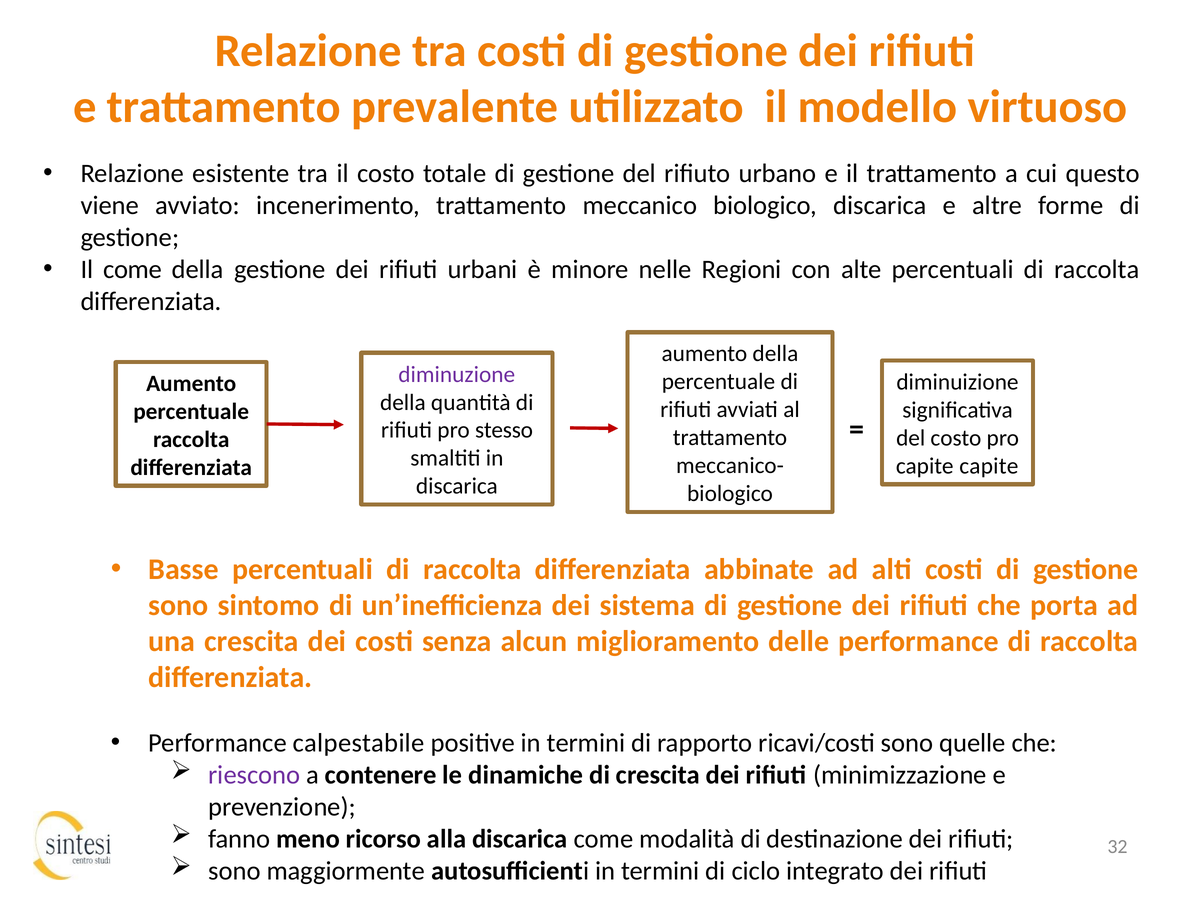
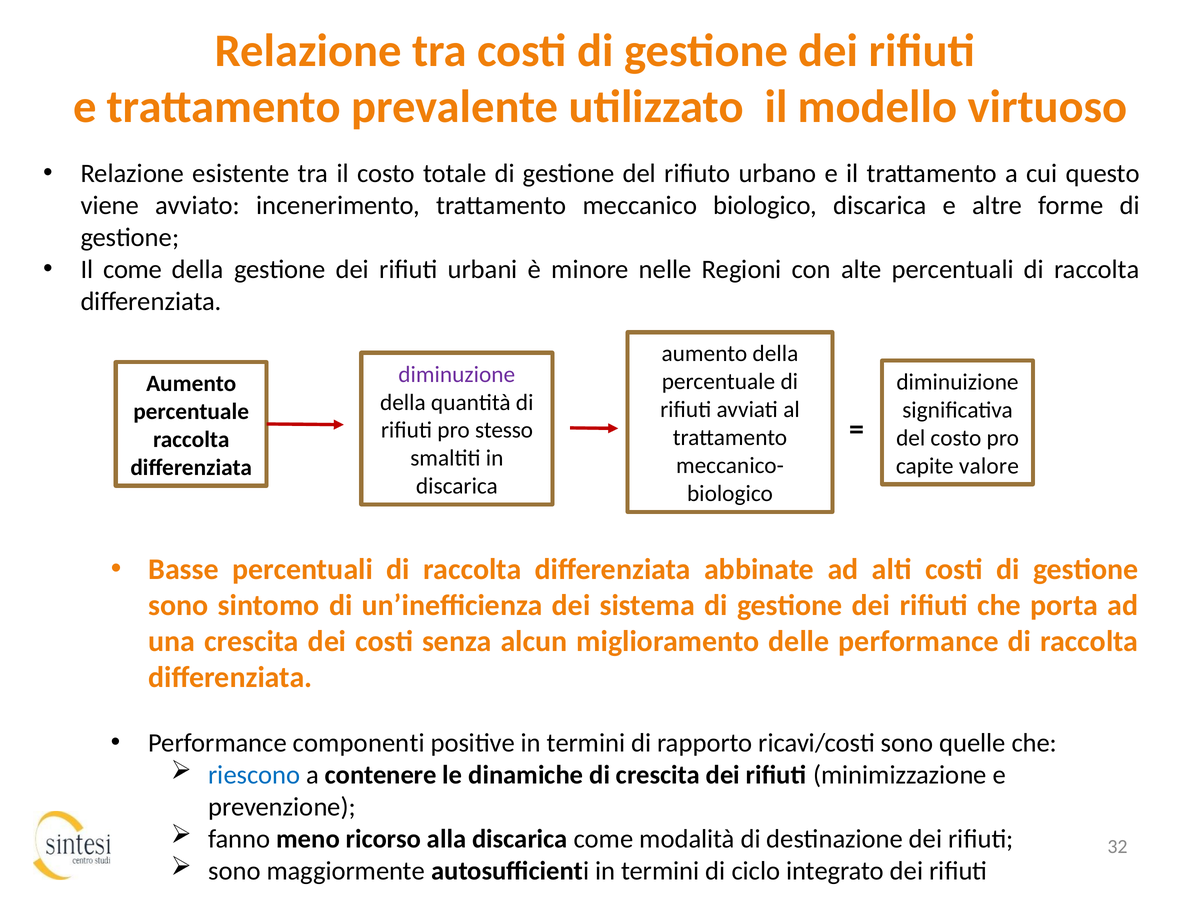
capite capite: capite -> valore (989, 466)
calpestabile: calpestabile -> componenti (359, 743)
riescono colour: purple -> blue (254, 775)
